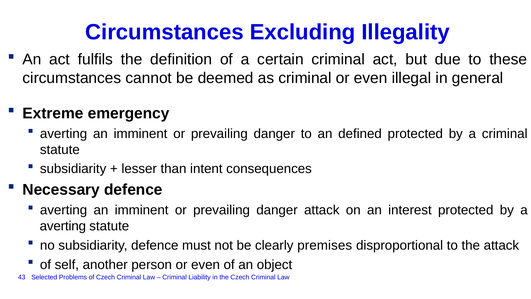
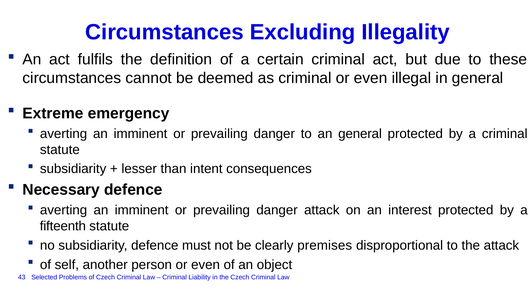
an defined: defined -> general (360, 134)
averting: averting -> fifteenth (63, 226)
